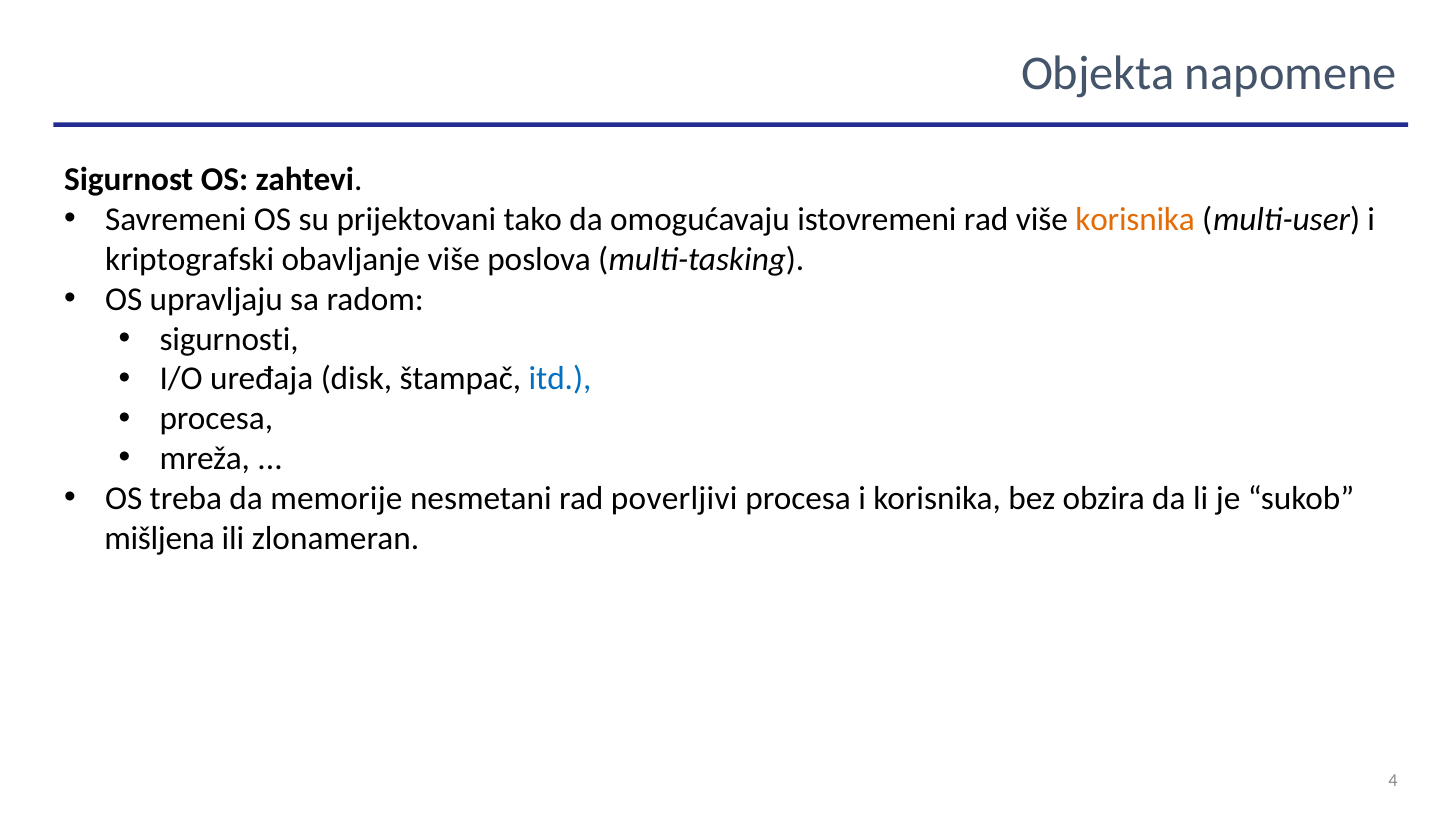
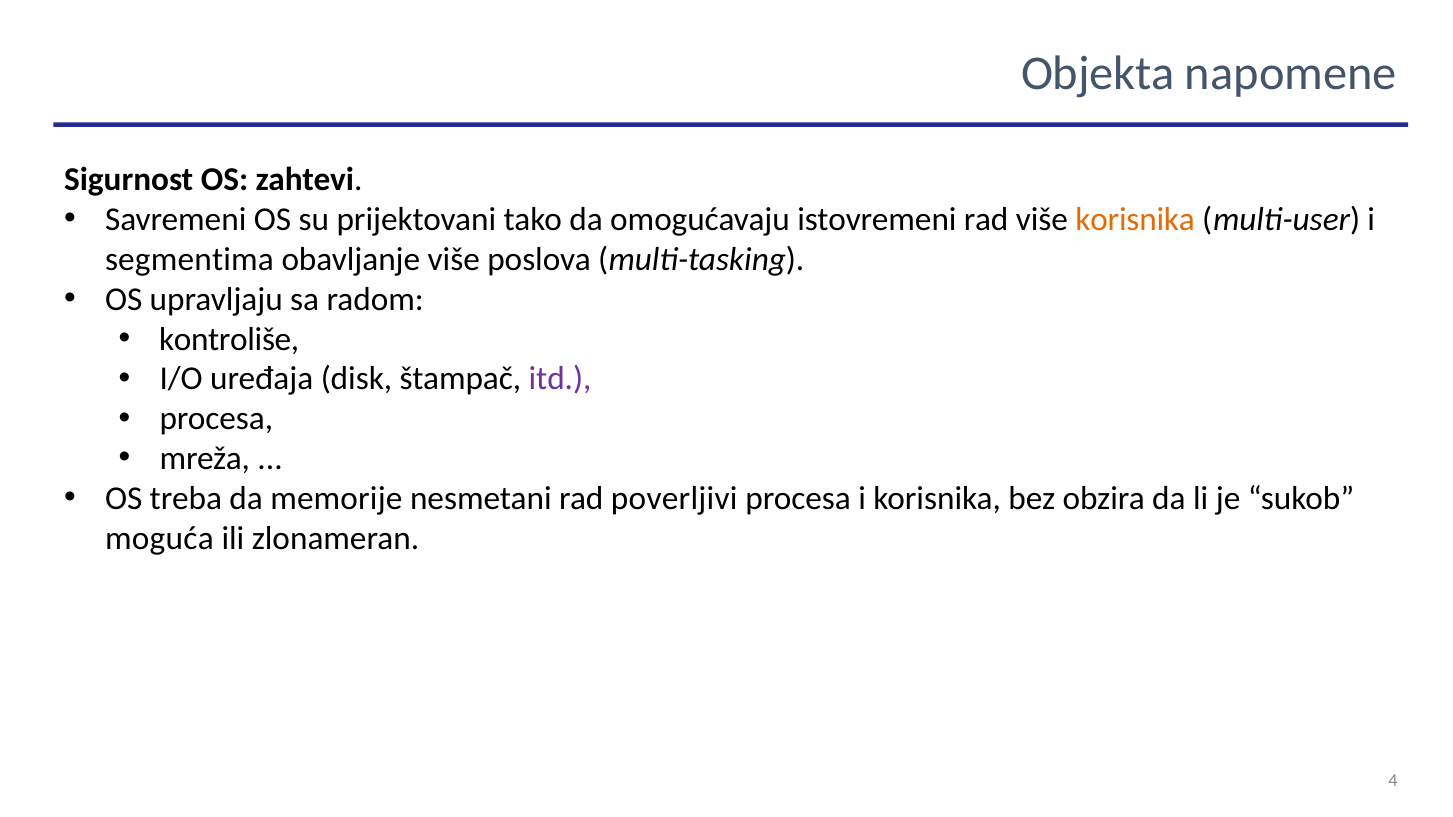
kriptografski: kriptografski -> segmentima (189, 259)
sigurnosti: sigurnosti -> kontroliše (229, 339)
itd colour: blue -> purple (560, 379)
mišljena: mišljena -> moguća (159, 539)
